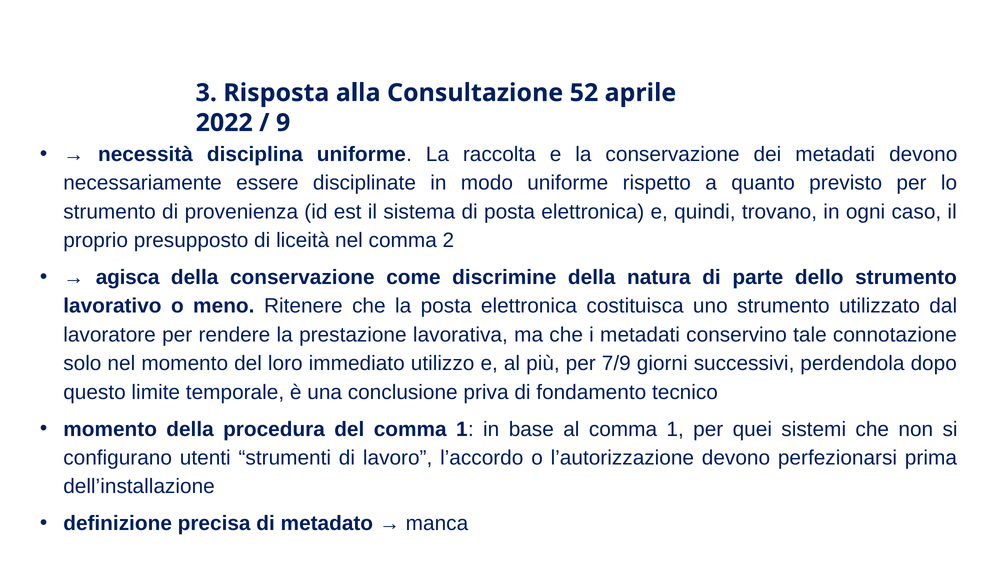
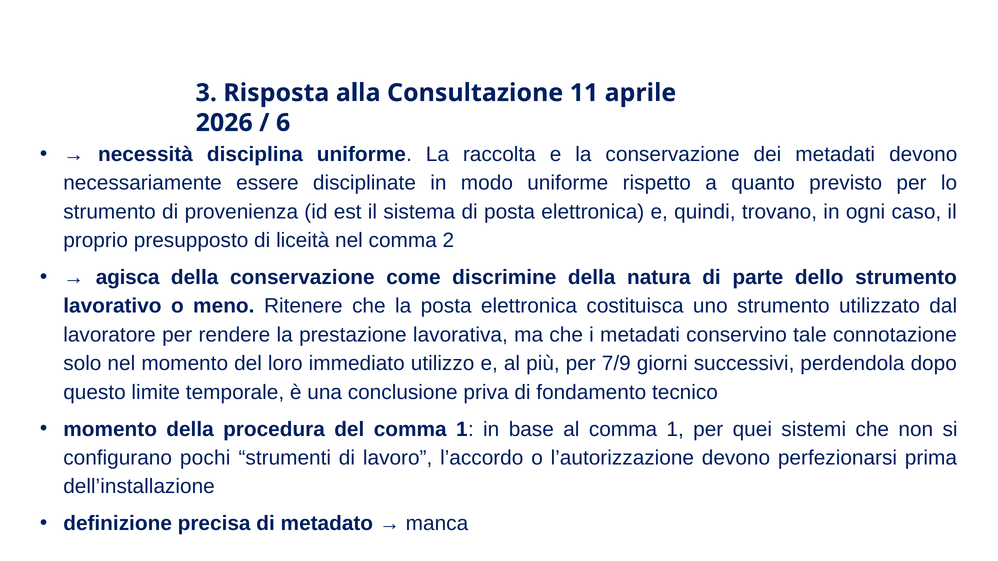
52: 52 -> 11 (584, 93)
2022: 2022 -> 2026 (224, 123)
9: 9 -> 6 (283, 123)
utenti: utenti -> pochi (205, 458)
